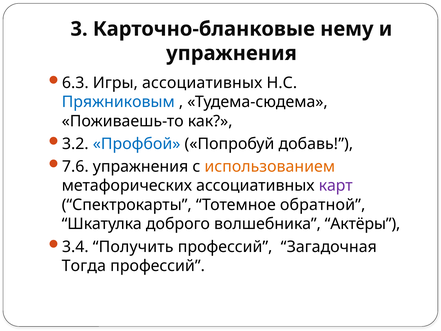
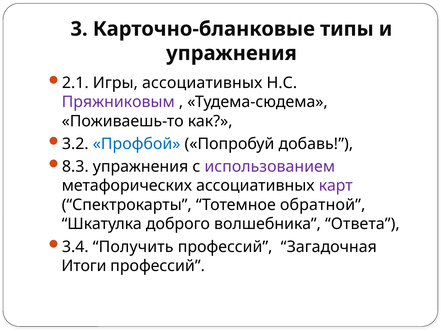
нему: нему -> типы (347, 29)
6.3: 6.3 -> 2.1 (75, 83)
Пряжниковым colour: blue -> purple (118, 102)
7.6: 7.6 -> 8.3 (75, 166)
использованием colour: orange -> purple (270, 166)
Актёры: Актёры -> Ответа (362, 224)
Тогда: Тогда -> Итоги (84, 266)
